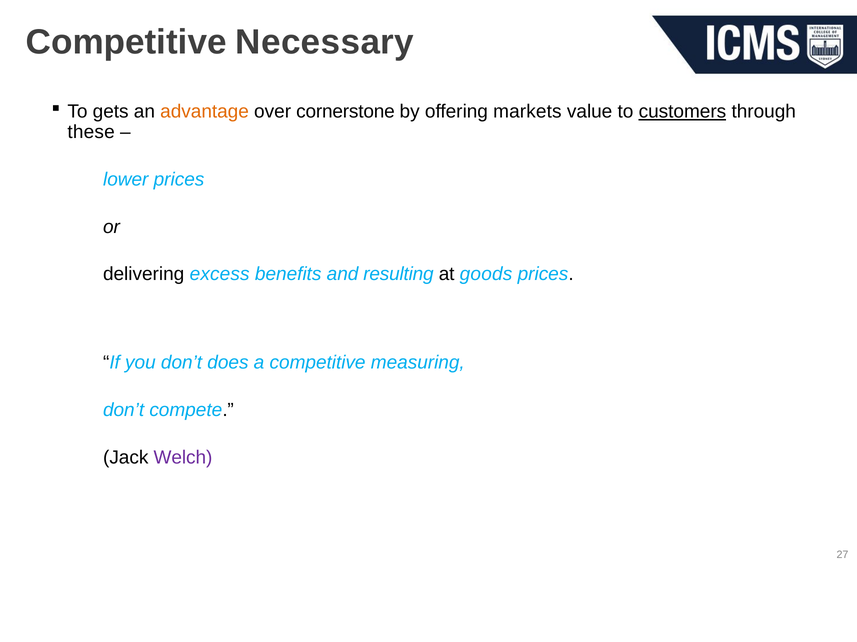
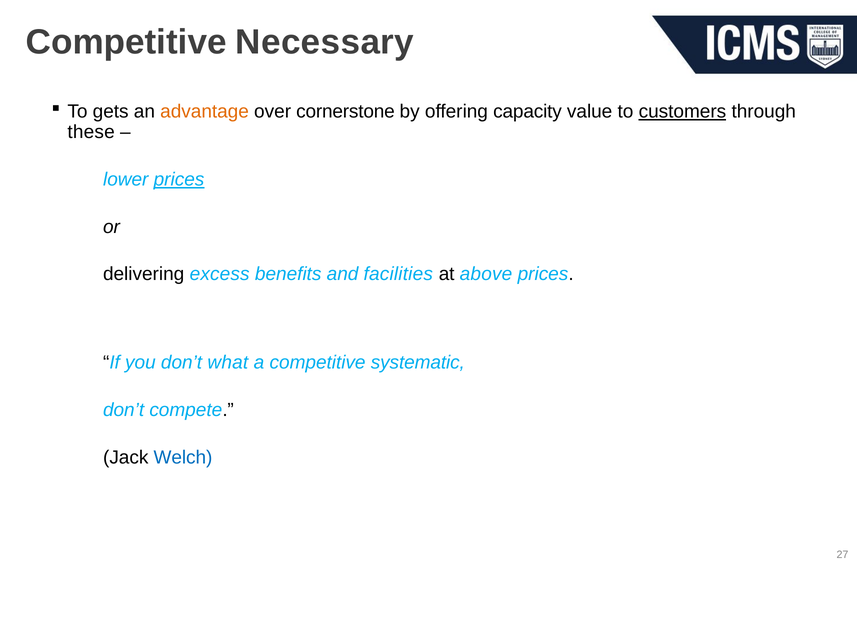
markets: markets -> capacity (528, 112)
prices underline: none -> present (179, 180)
resulting: resulting -> facilities (398, 275)
goods: goods -> above (486, 275)
does: does -> what (228, 363)
measuring: measuring -> systematic (418, 363)
Welch colour: purple -> blue (183, 458)
